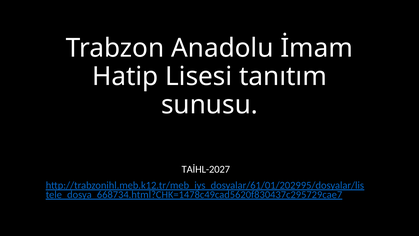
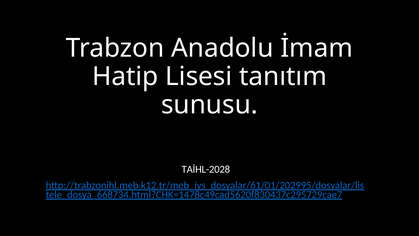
TAİHL-2027: TAİHL-2027 -> TAİHL-2028 (206, 169)
